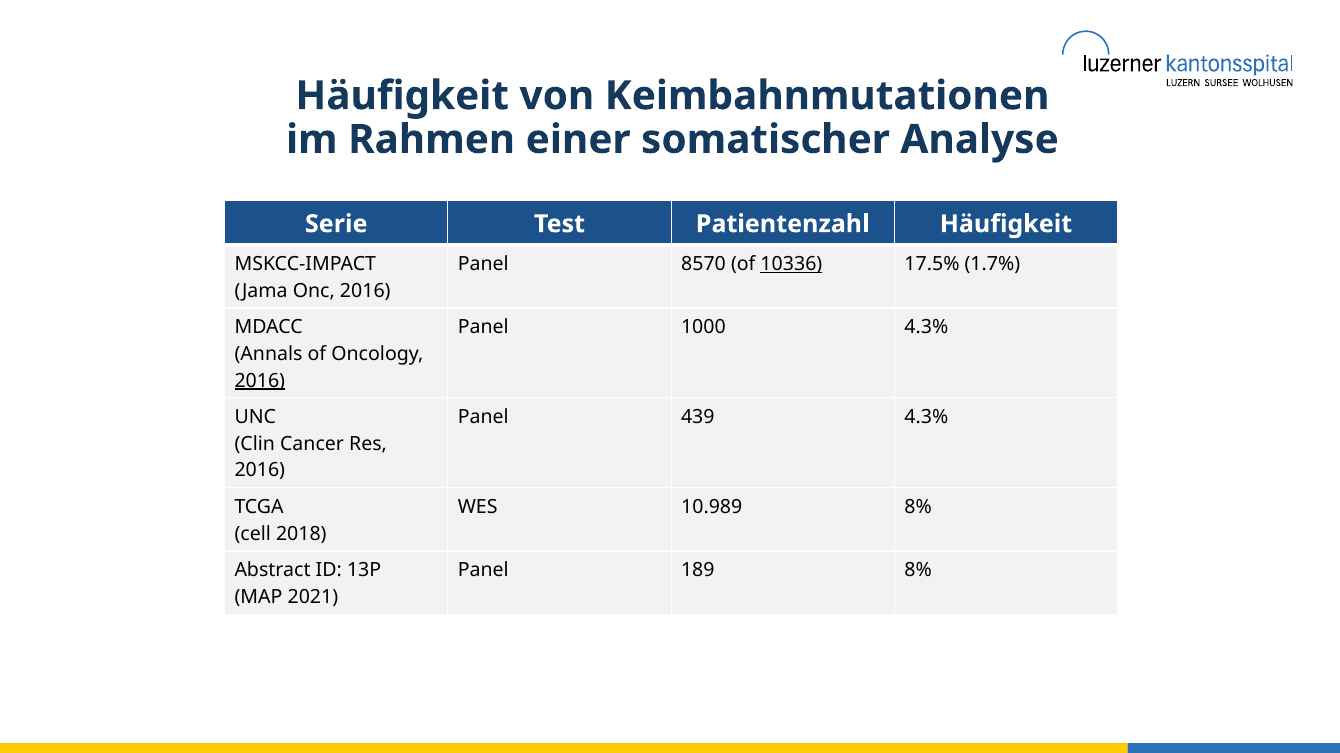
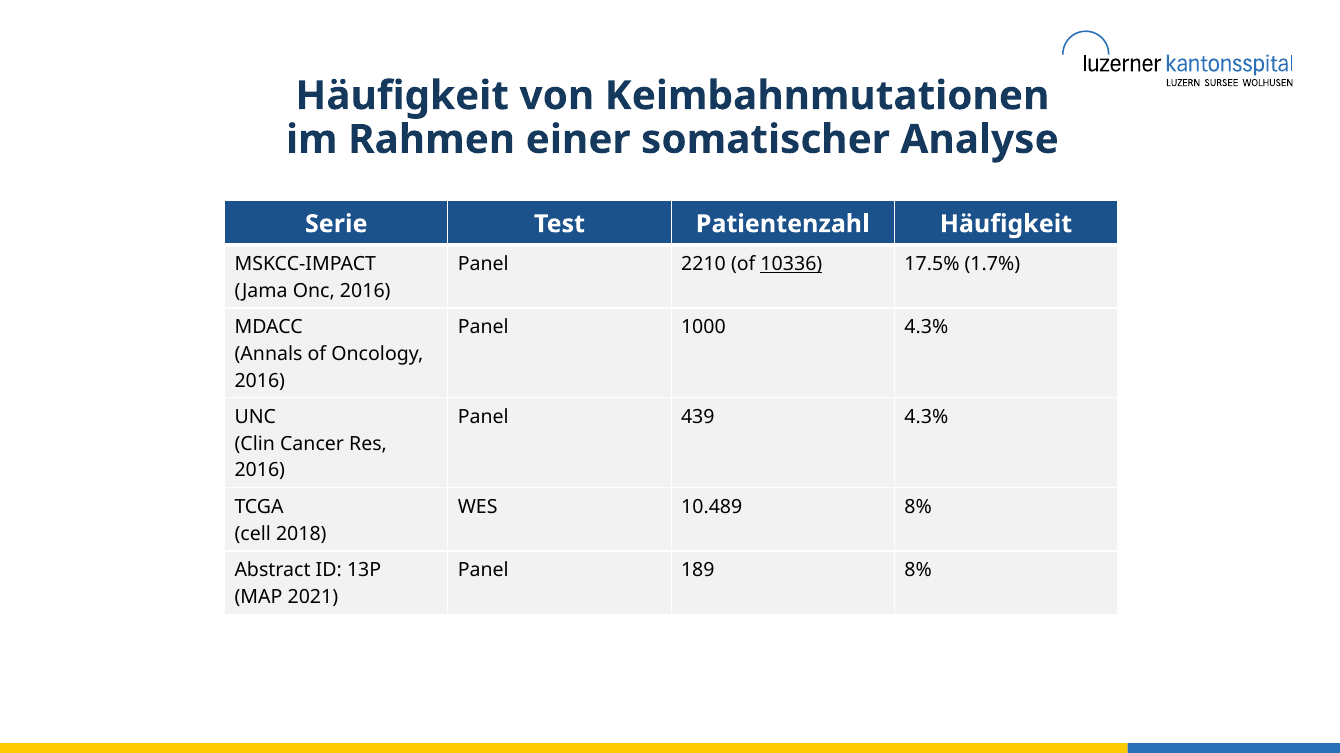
8570: 8570 -> 2210 (704, 264)
2016 underline: present -> none (260, 381)
10.989: 10.989 -> 10.489 (712, 508)
